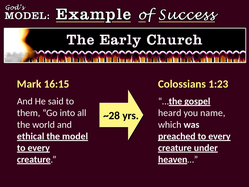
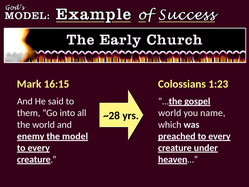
heard: heard -> world (170, 113)
ethical: ethical -> enemy (31, 136)
